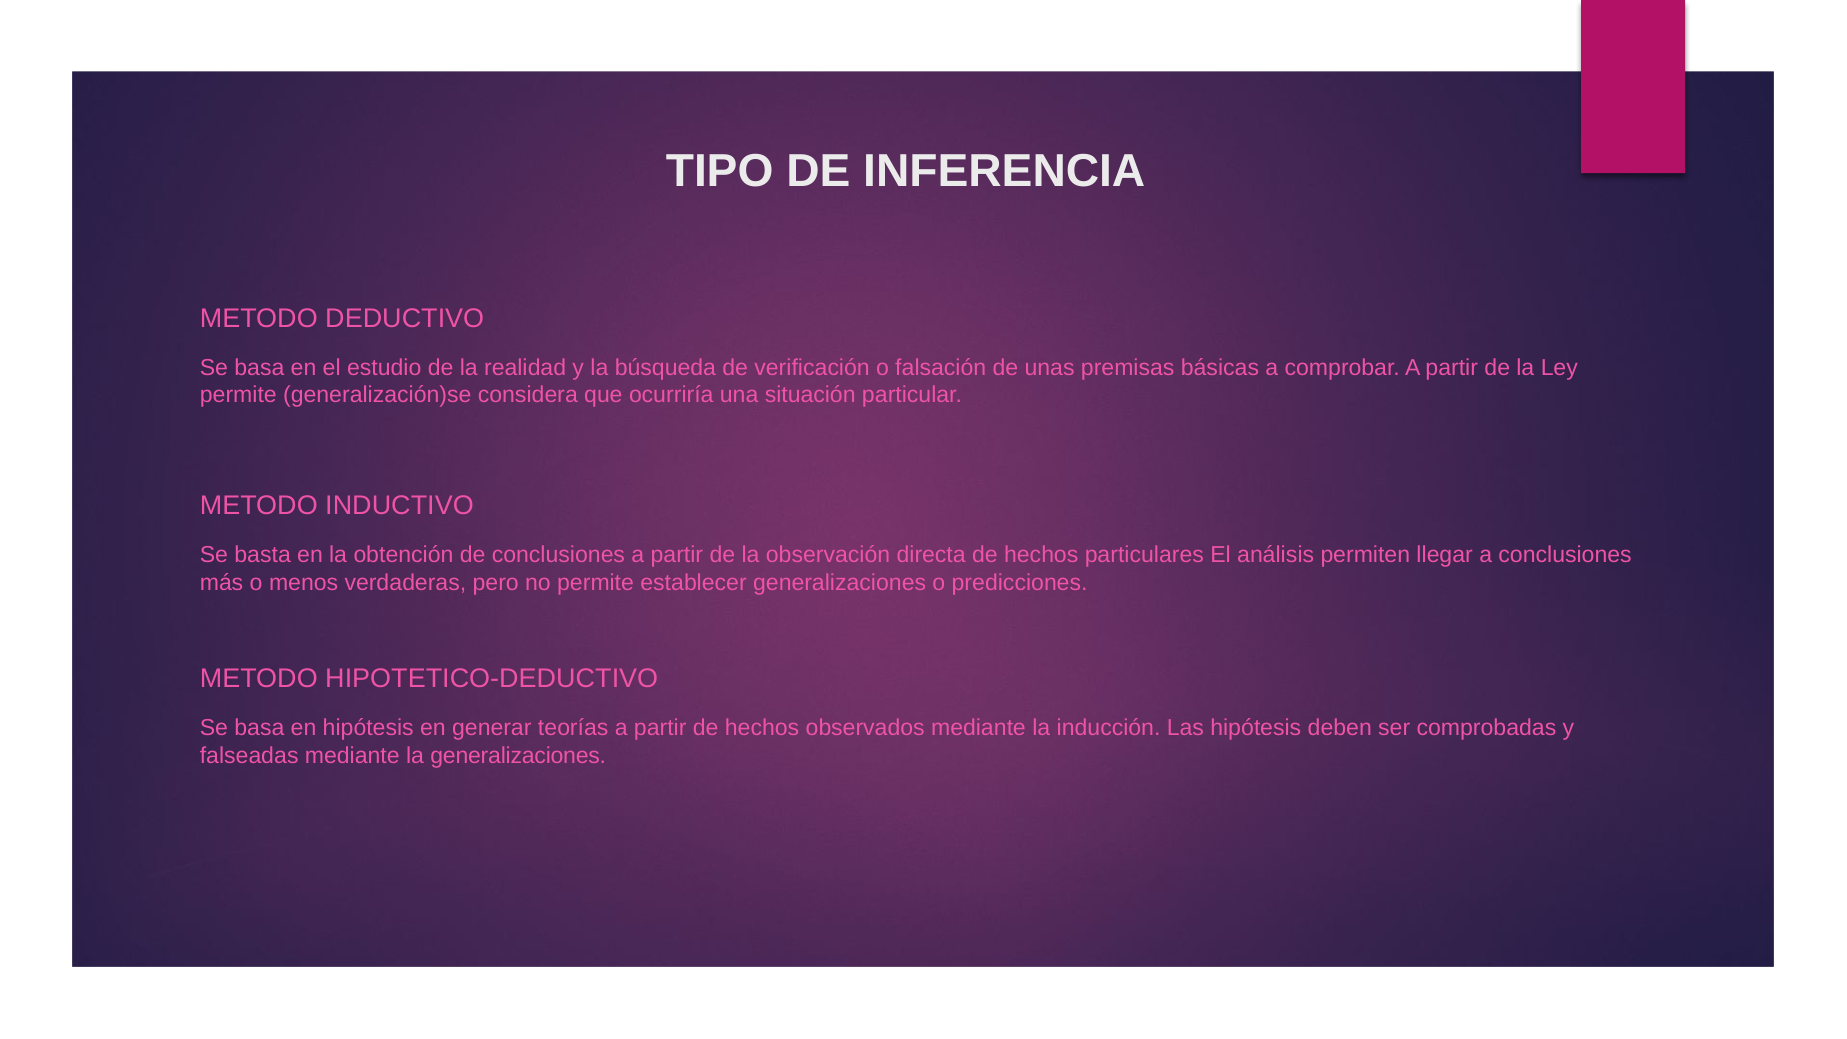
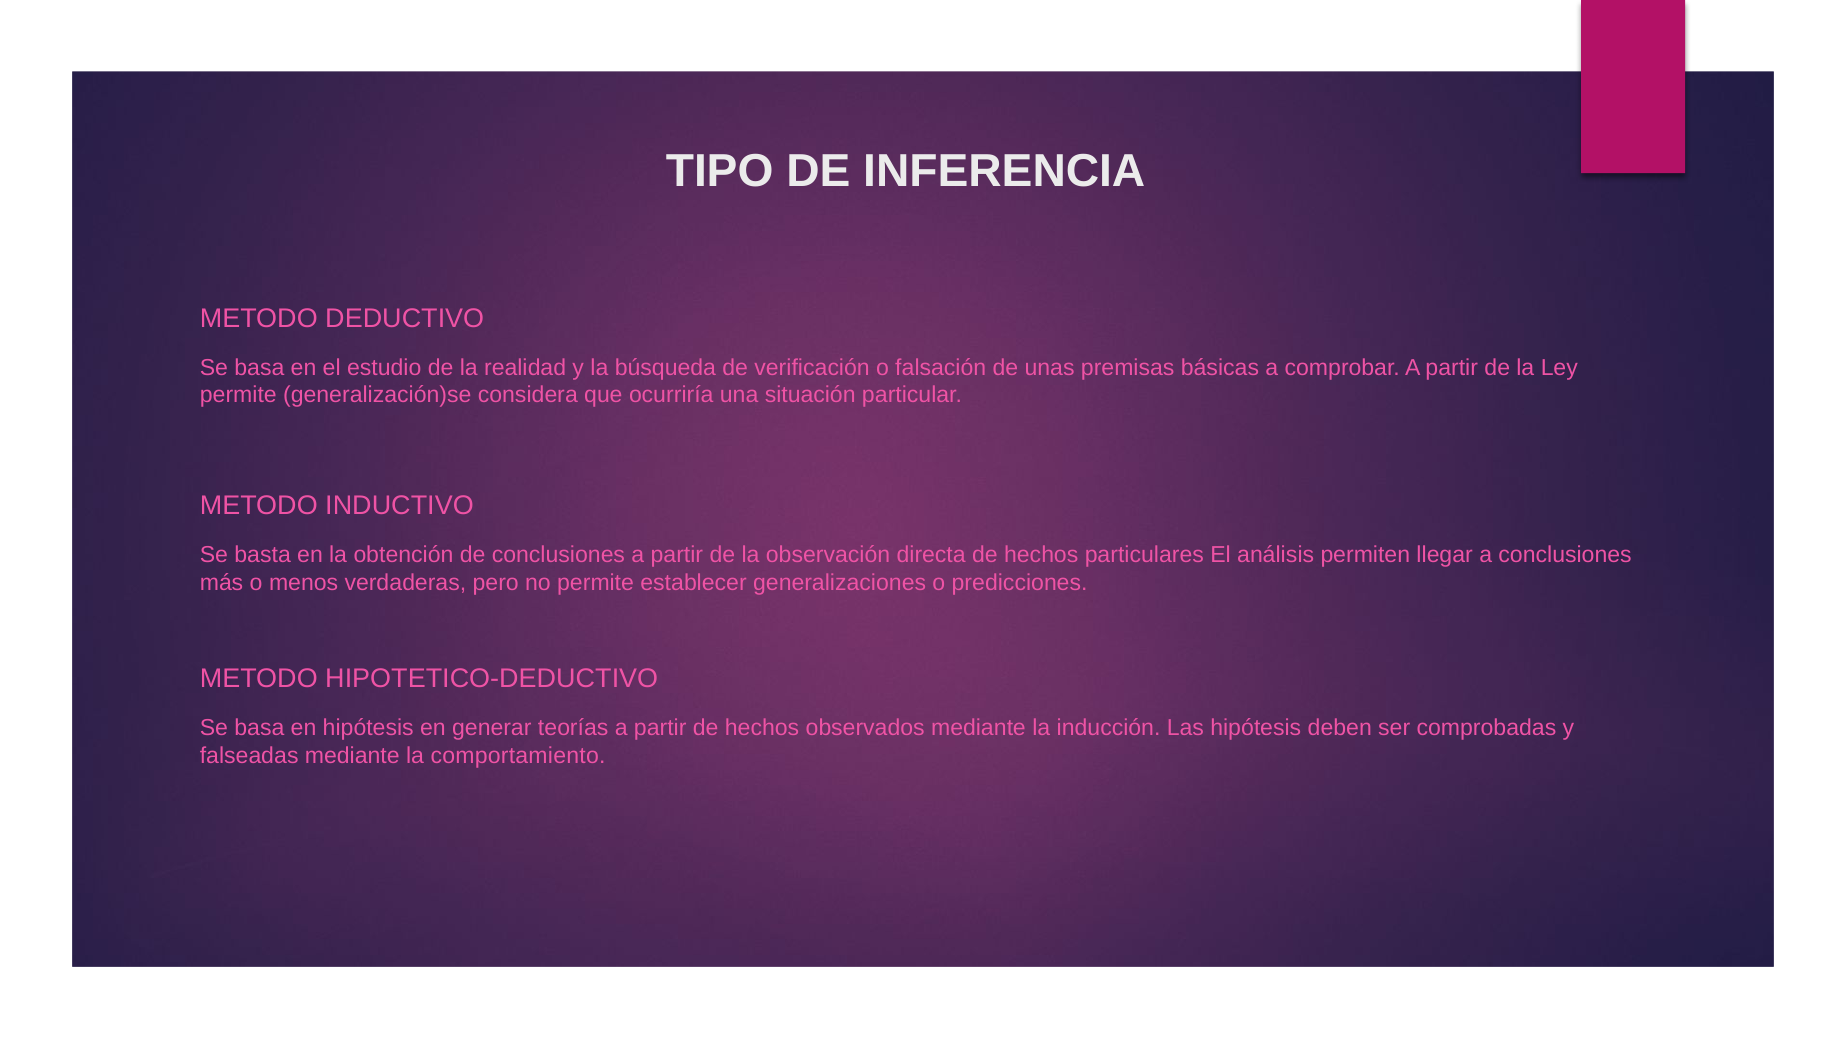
la generalizaciones: generalizaciones -> comportamiento (518, 756)
